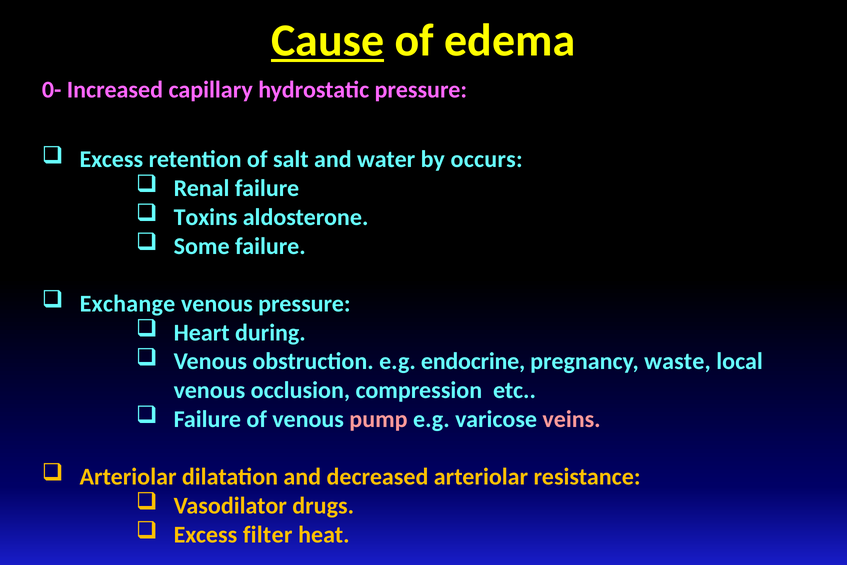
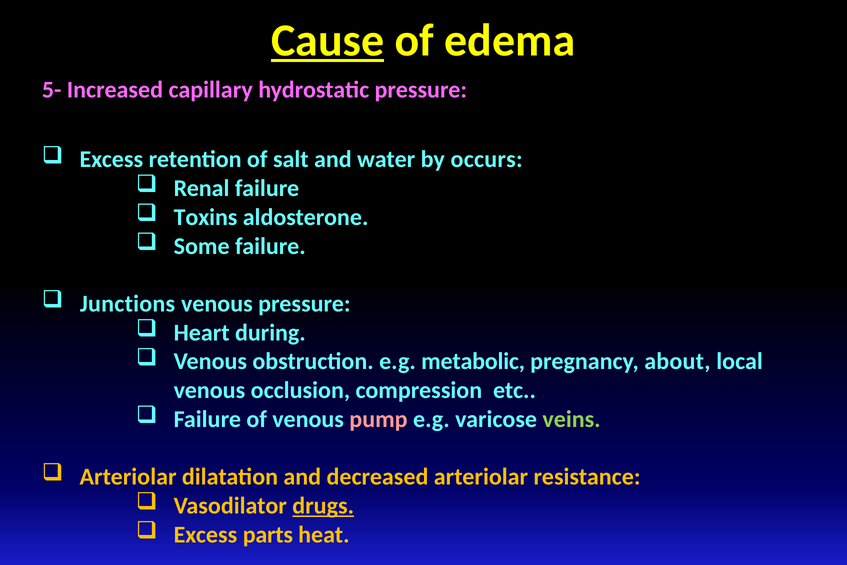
0-: 0- -> 5- (52, 90)
Exchange: Exchange -> Junctions (128, 304)
endocrine: endocrine -> metabolic (473, 361)
waste: waste -> about (677, 361)
veins colour: pink -> light green (572, 419)
drugs underline: none -> present (323, 506)
filter: filter -> parts (268, 534)
